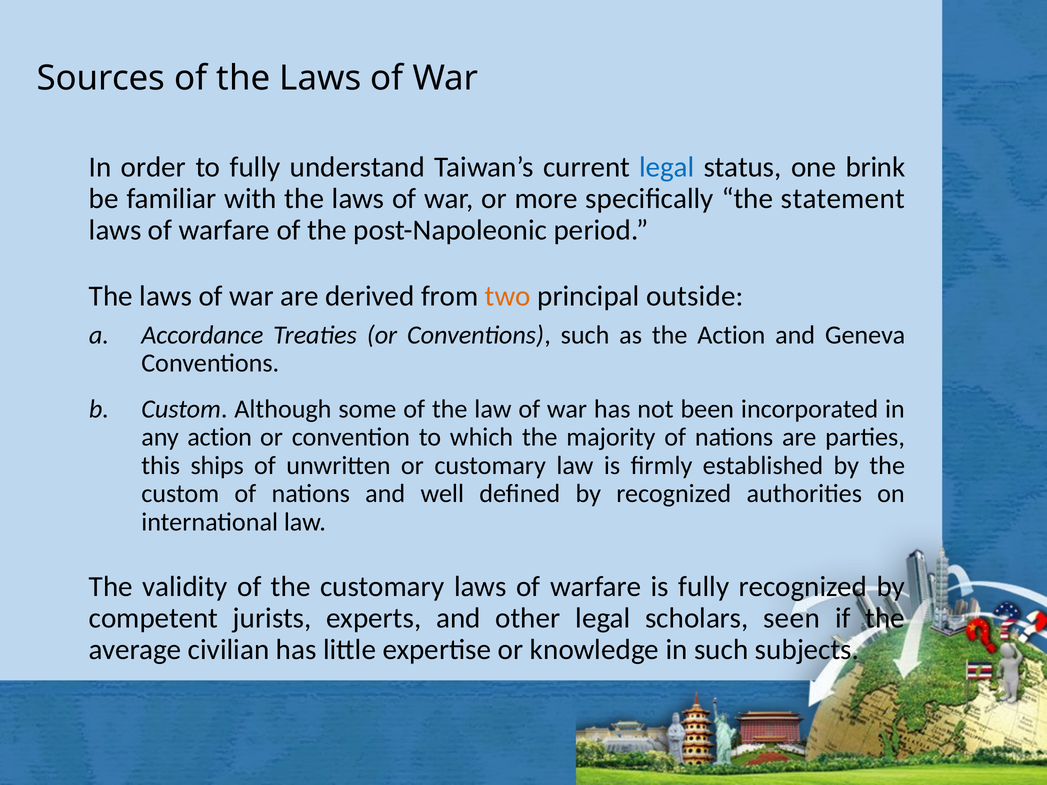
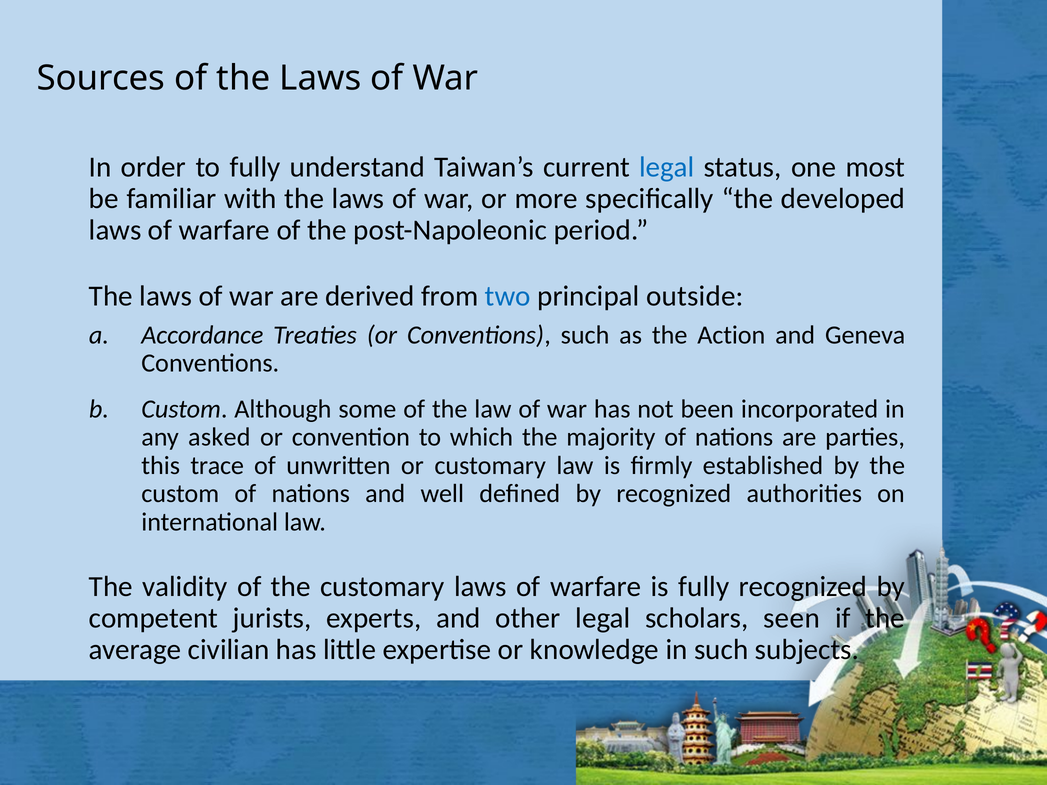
brink: brink -> most (875, 167)
statement: statement -> developed (843, 199)
two colour: orange -> blue (508, 296)
any action: action -> asked (219, 437)
ships: ships -> trace (217, 466)
